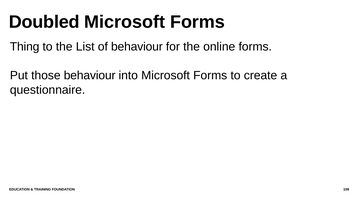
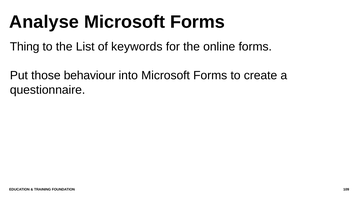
Doubled: Doubled -> Analyse (44, 22)
of behaviour: behaviour -> keywords (137, 47)
